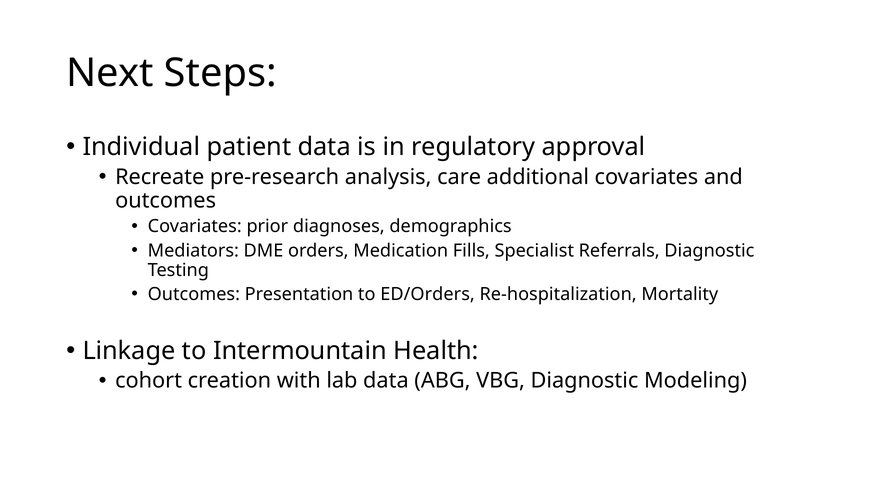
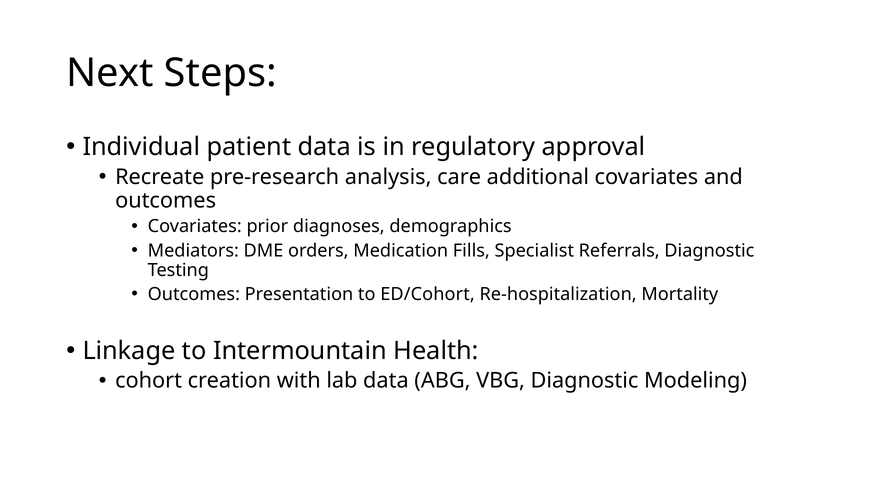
ED/Orders: ED/Orders -> ED/Cohort (428, 294)
